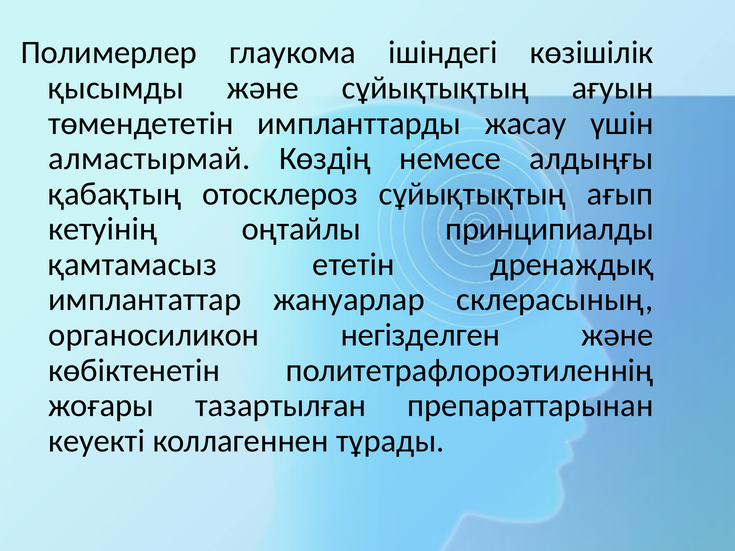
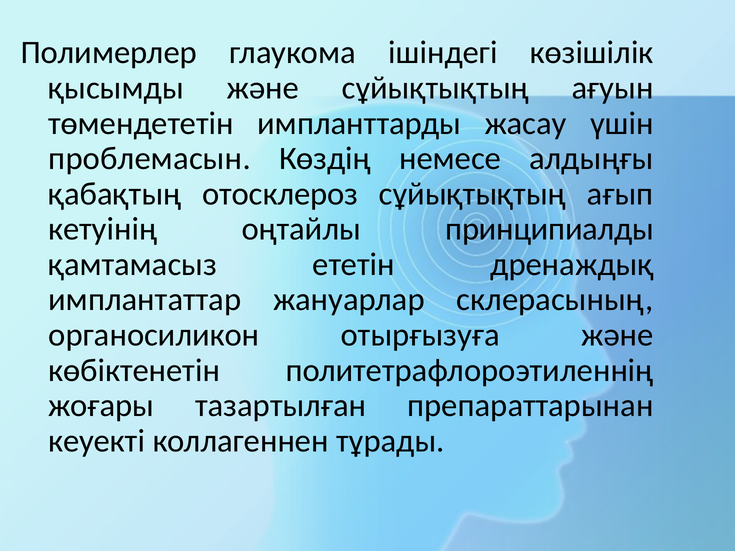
алмастырмай: алмастырмай -> проблемасын (150, 159)
негізделген: негізделген -> отырғызуға (420, 335)
